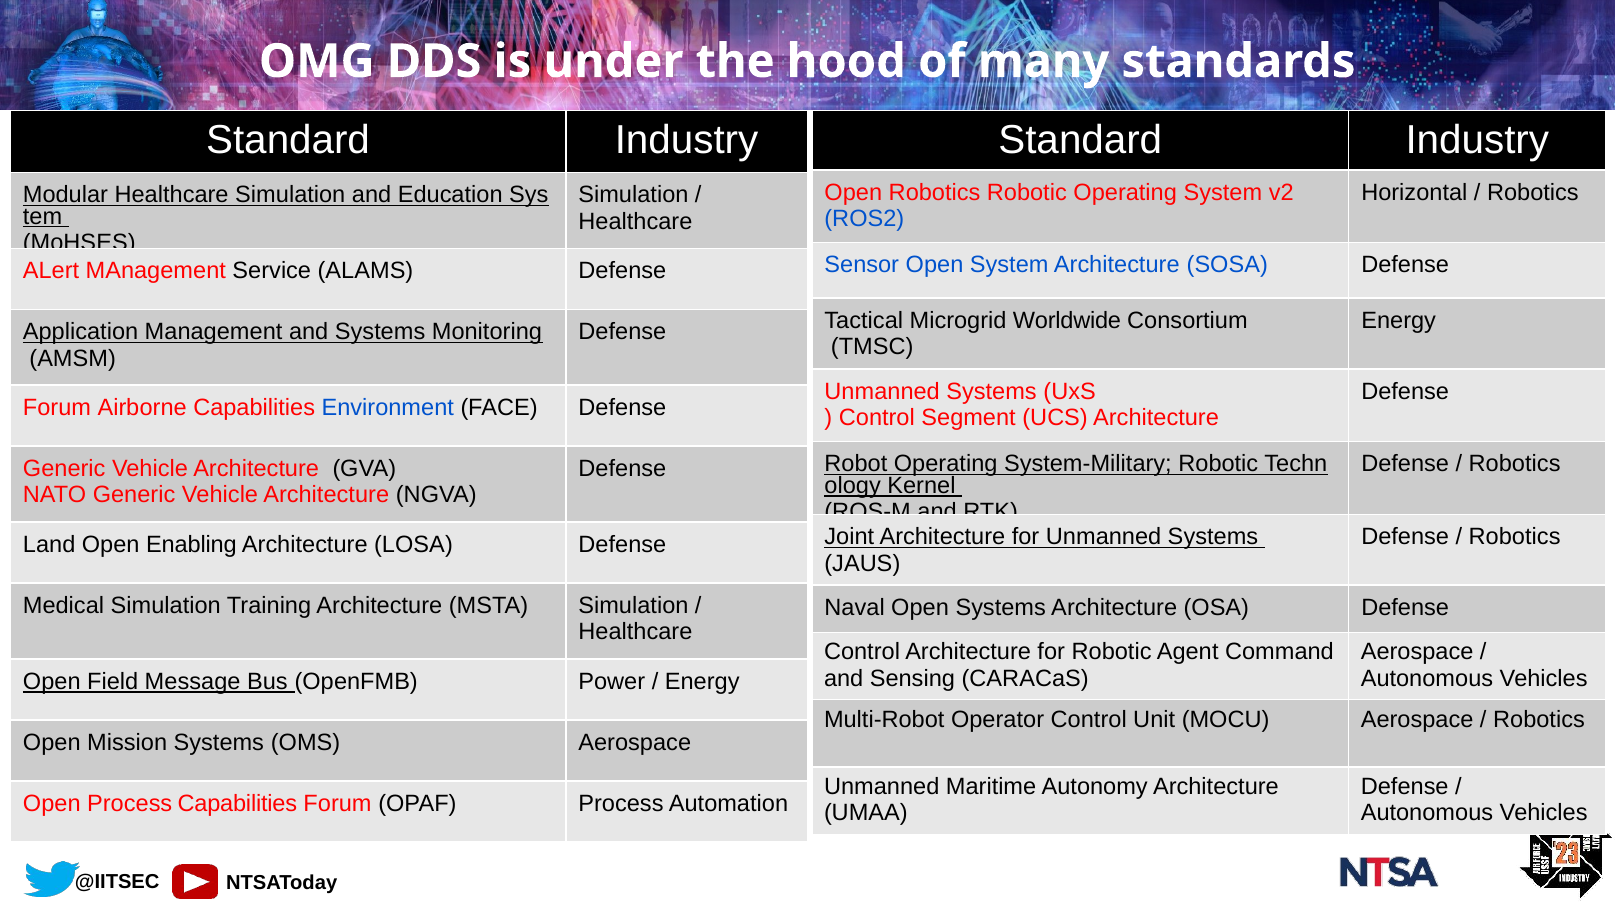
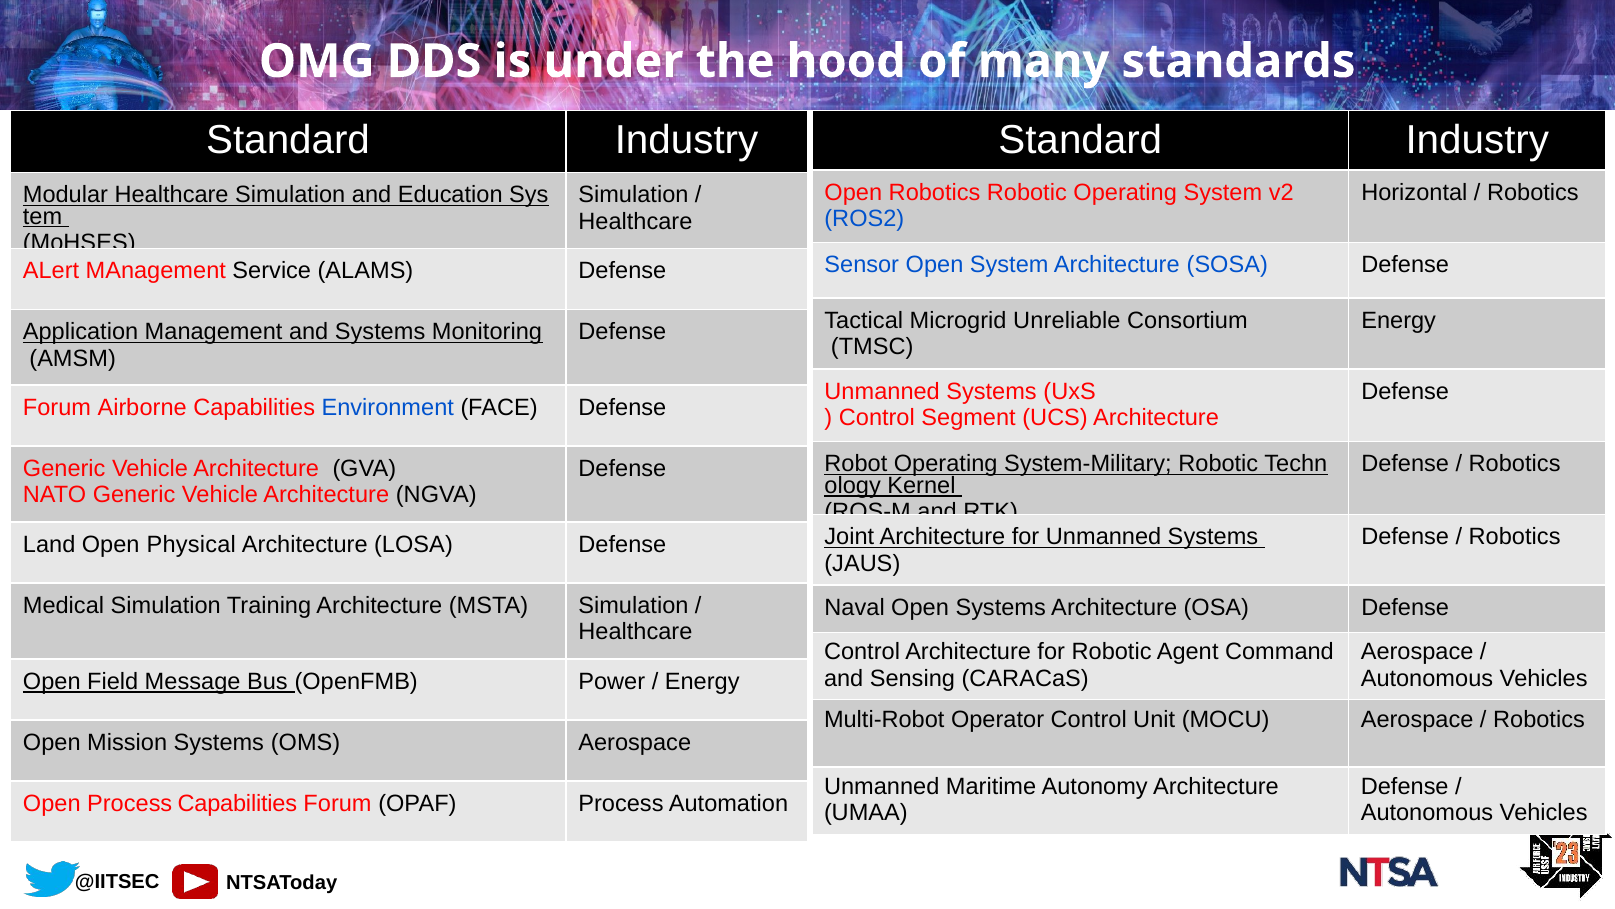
Worldwide: Worldwide -> Unreliable (1067, 320)
Enabling: Enabling -> Physical (191, 544)
